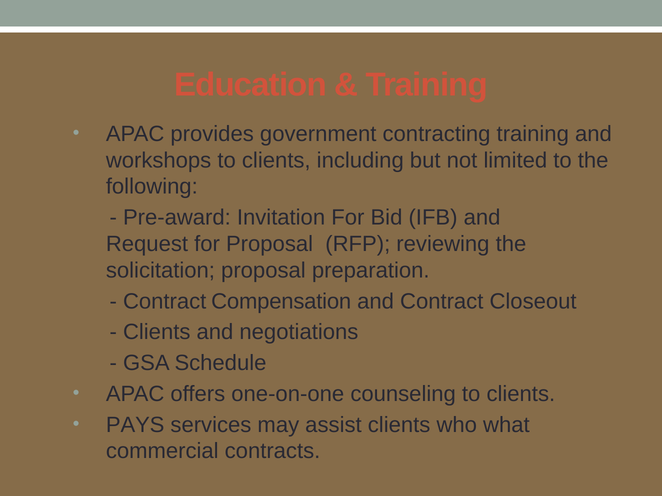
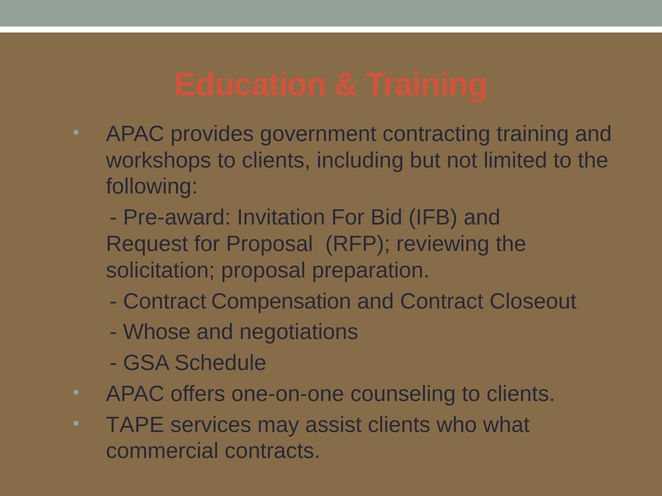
Clients: Clients -> Whose (157, 333)
PAYS: PAYS -> TAPE (135, 425)
